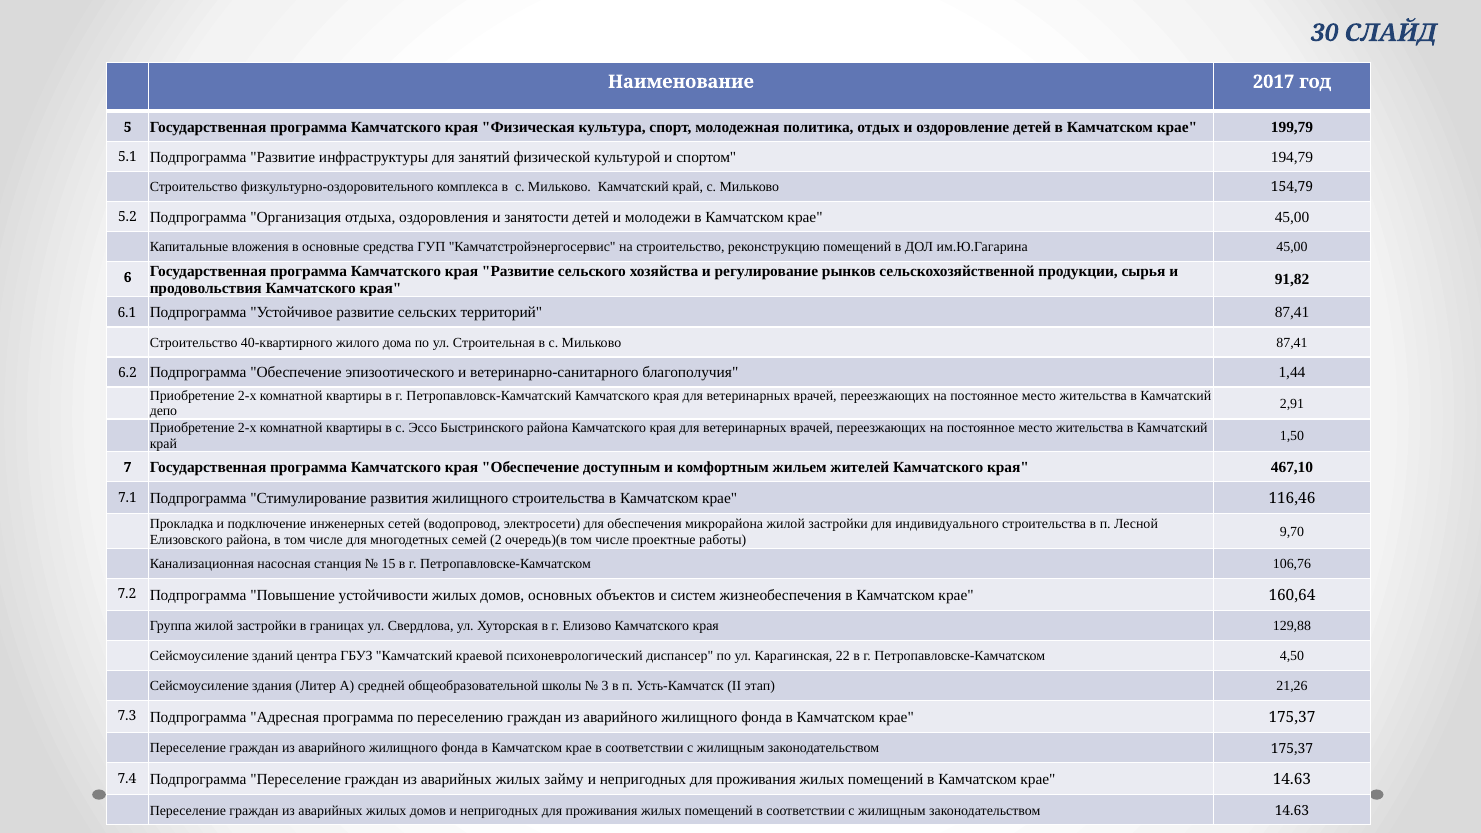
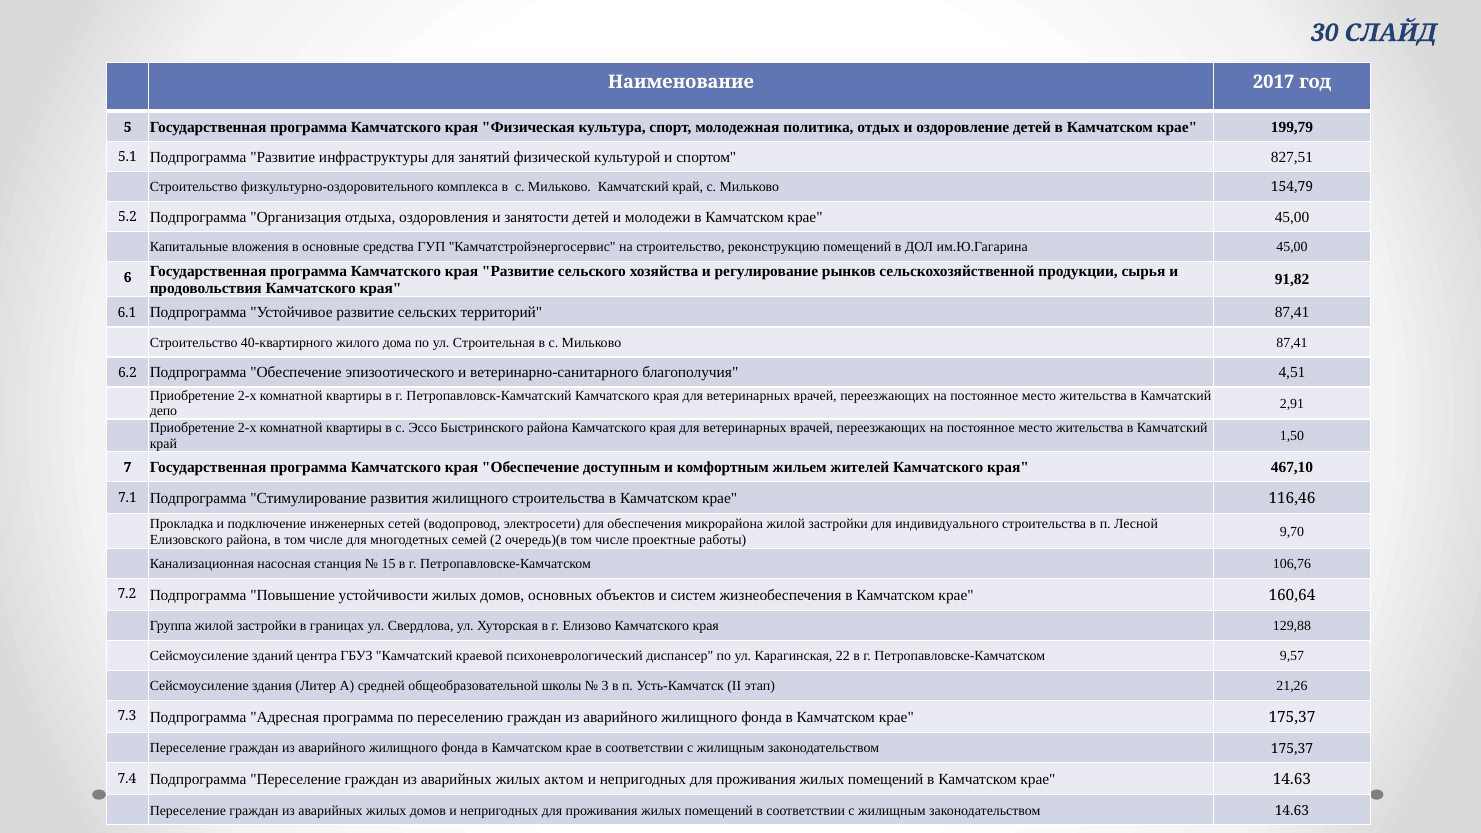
194,79: 194,79 -> 827,51 (1292, 157)
1,44: 1,44 -> 4,51 (1292, 373)
4,50: 4,50 -> 9,57 (1292, 656)
займу: займу -> актом (564, 779)
